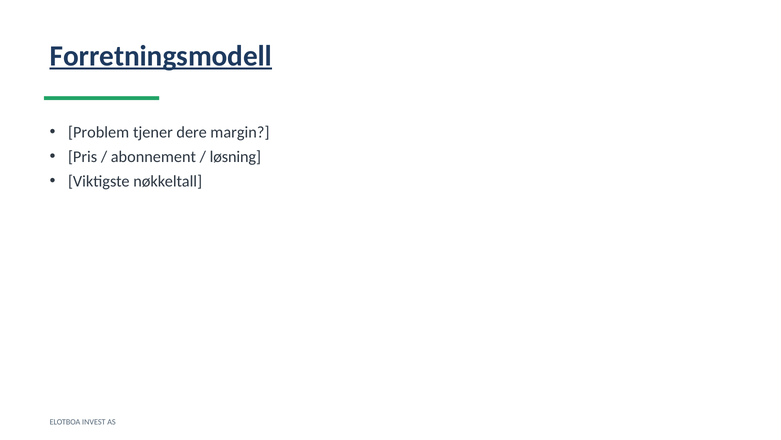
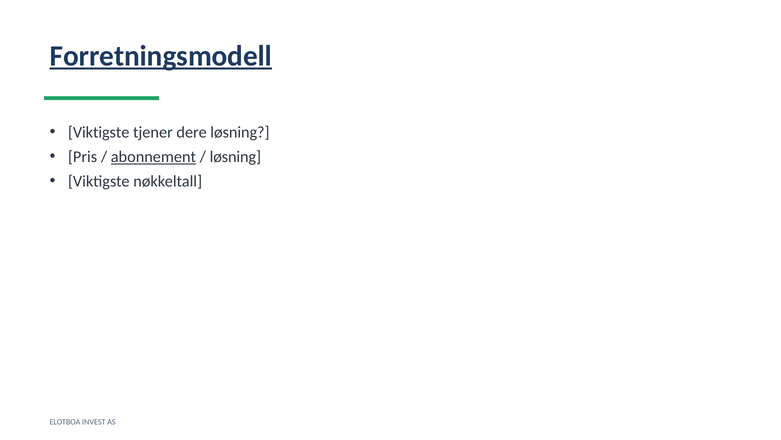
Problem: Problem -> Viktigste (99, 132)
dere margin: margin -> løsning (240, 132)
abonnement underline: none -> present (153, 157)
